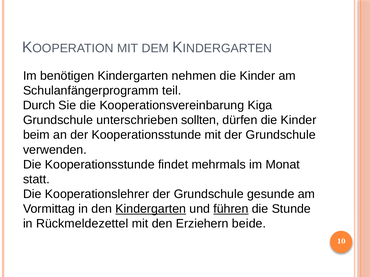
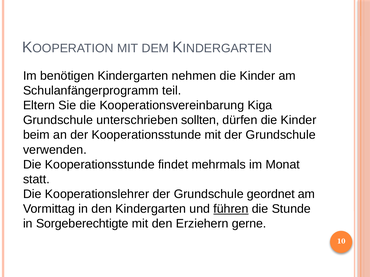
Durch: Durch -> Eltern (39, 106)
gesunde: gesunde -> geordnet (271, 194)
Kindergarten underline: present -> none (151, 209)
Rückmeldezettel: Rückmeldezettel -> Sorgeberechtigte (82, 224)
beide: beide -> gerne (249, 224)
